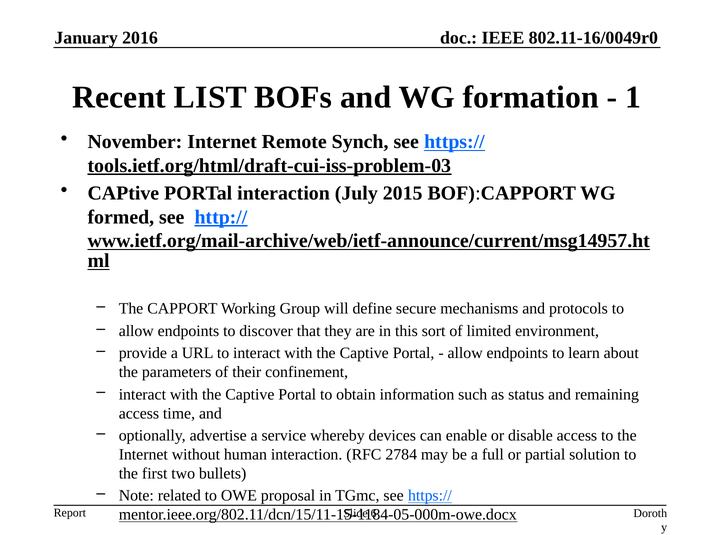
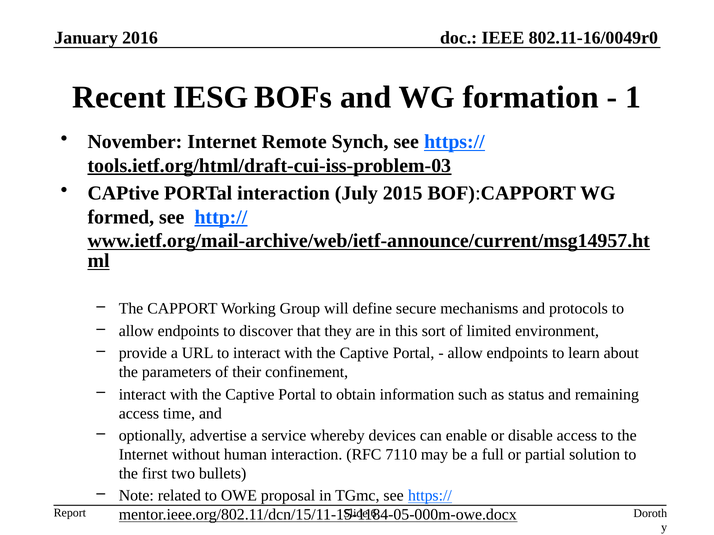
LIST: LIST -> IESG (211, 97)
2784: 2784 -> 7110 (401, 455)
